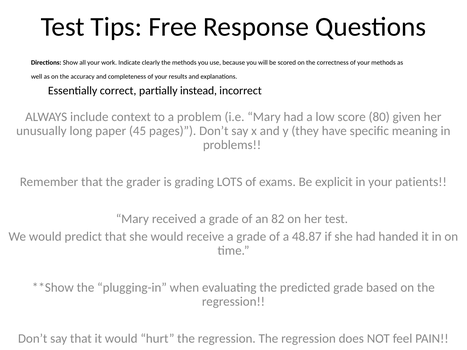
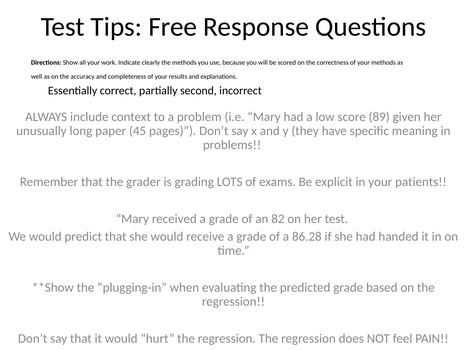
instead: instead -> second (198, 91)
80: 80 -> 89 (379, 117)
48.87: 48.87 -> 86.28 (307, 237)
